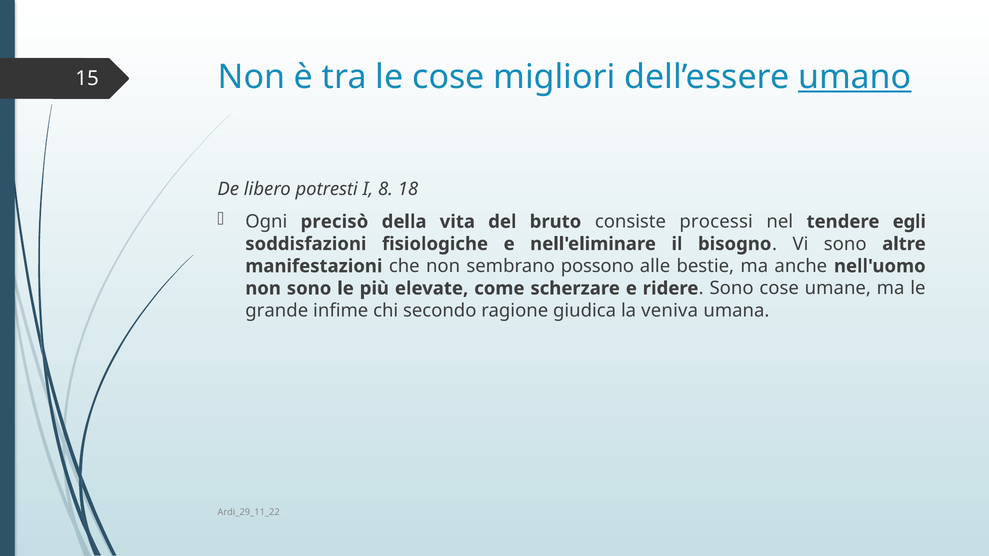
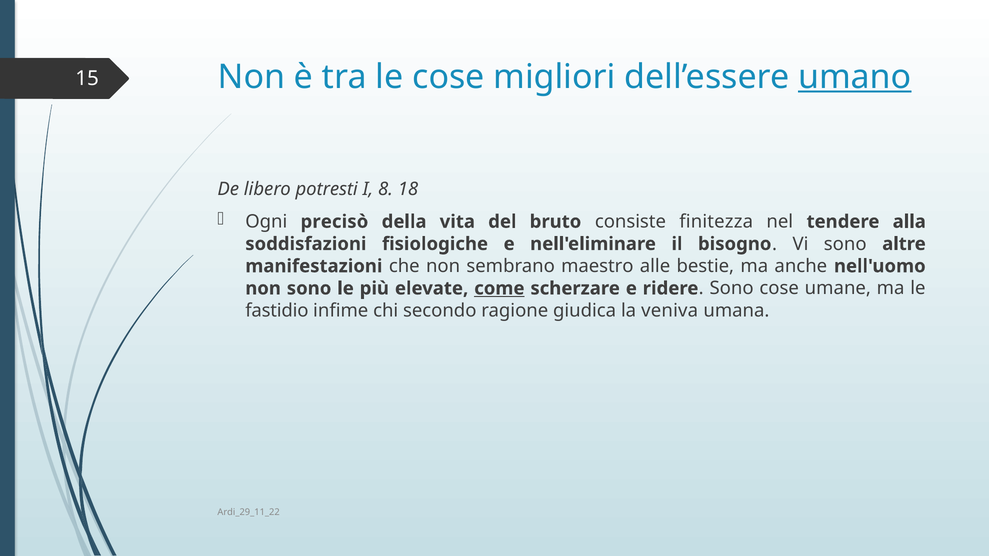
processi: processi -> finitezza (716, 222)
egli: egli -> alla (909, 222)
possono: possono -> maestro (597, 266)
come underline: none -> present (499, 289)
grande: grande -> fastidio (277, 311)
